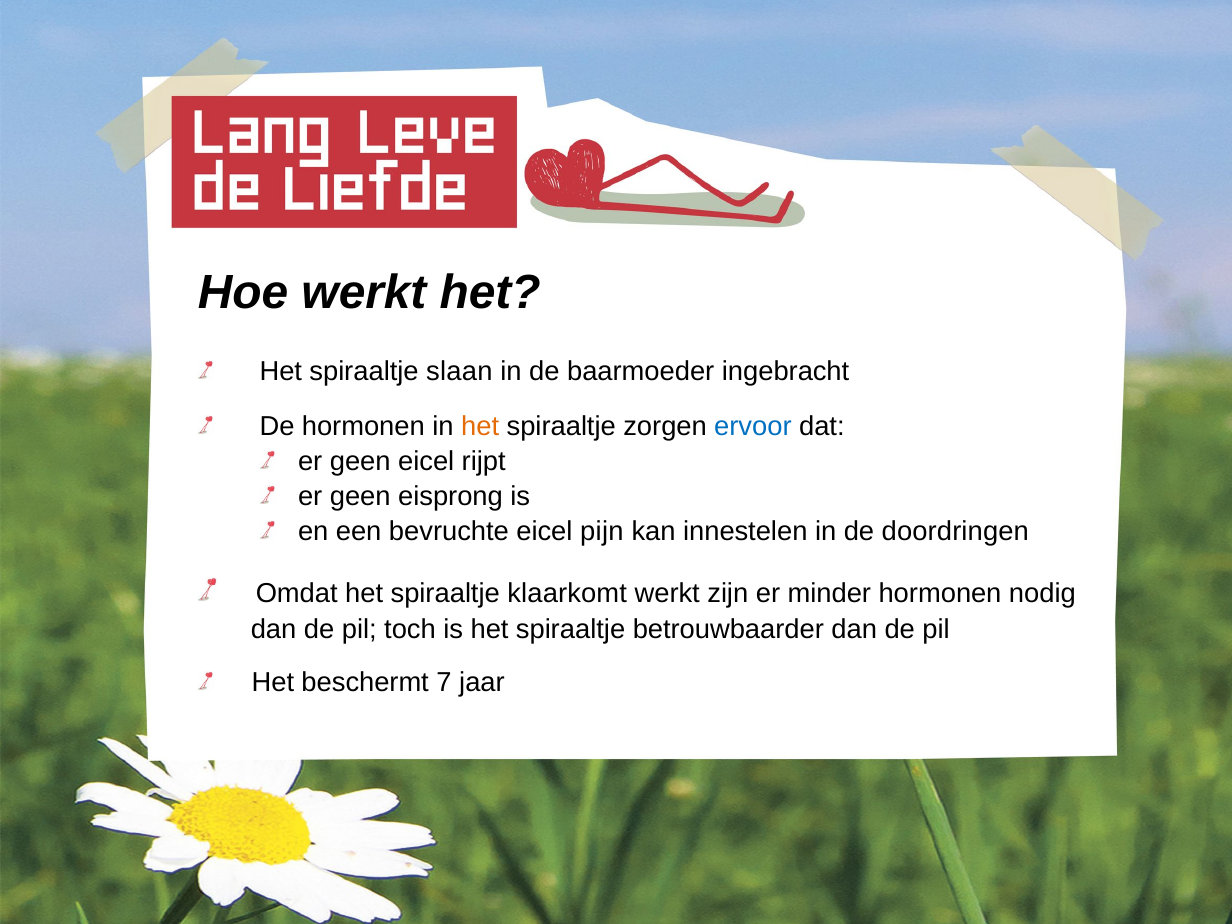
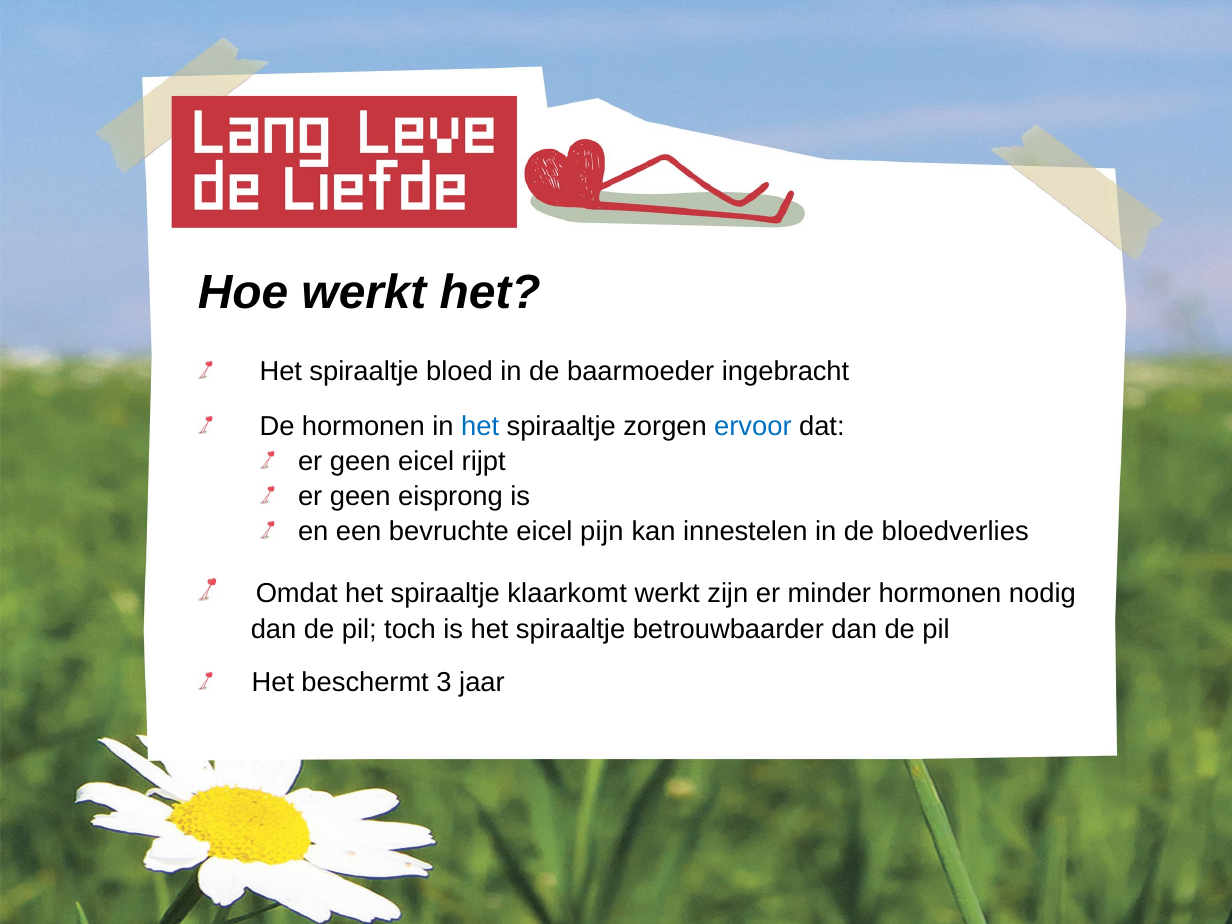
slaan: slaan -> bloed (460, 372)
het colour: orange -> blue (480, 426)
doordringen: doordringen -> bloedverlies (955, 531)
7: 7 -> 3 (444, 682)
